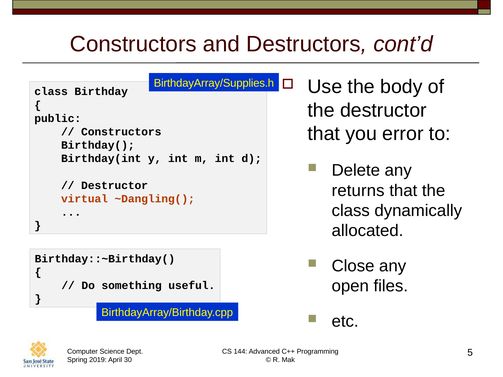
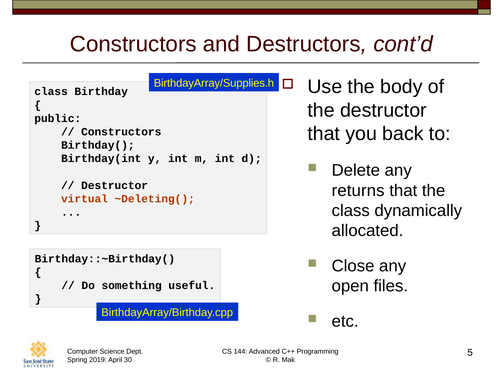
error: error -> back (403, 134)
~Dangling(: ~Dangling( -> ~Deleting( (155, 199)
